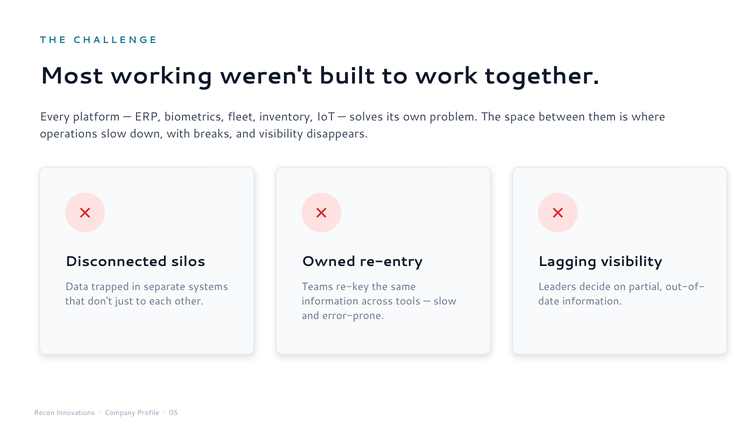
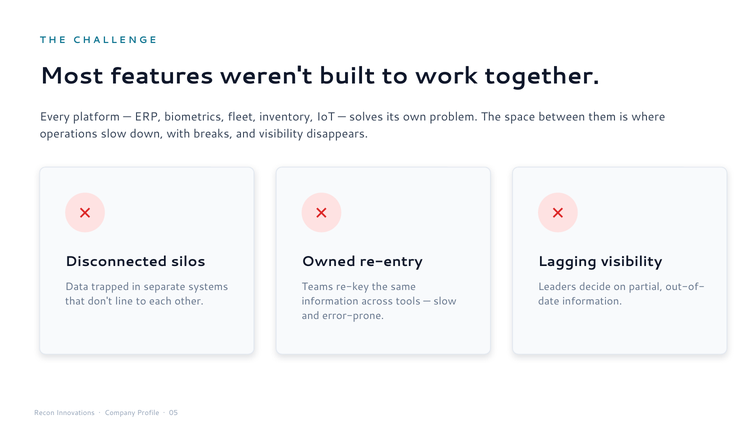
working: working -> features (162, 76)
just: just -> line (124, 301)
